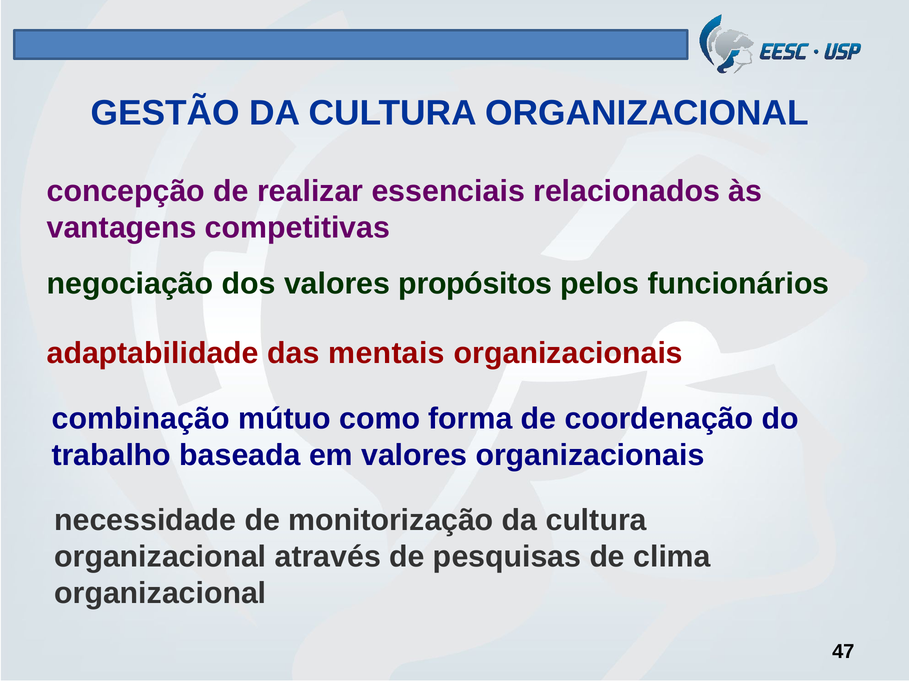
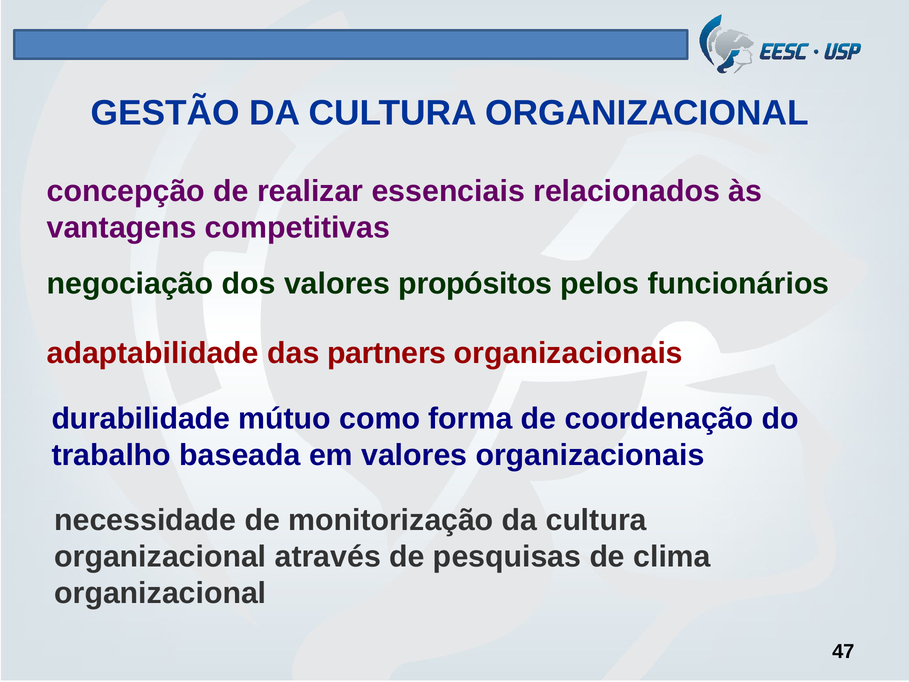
mentais: mentais -> partners (387, 353)
combinação: combinação -> durabilidade (141, 419)
